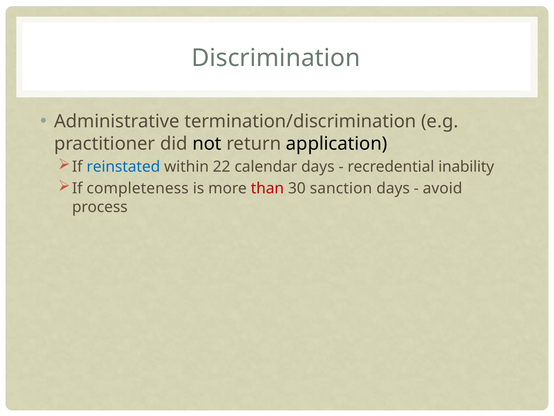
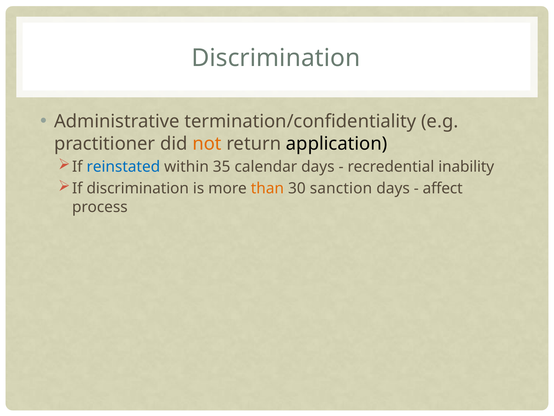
termination/discrimination: termination/discrimination -> termination/confidentiality (300, 121)
not colour: black -> orange (207, 143)
22: 22 -> 35 (222, 167)
If completeness: completeness -> discrimination (138, 188)
than colour: red -> orange (267, 188)
avoid: avoid -> affect (443, 188)
